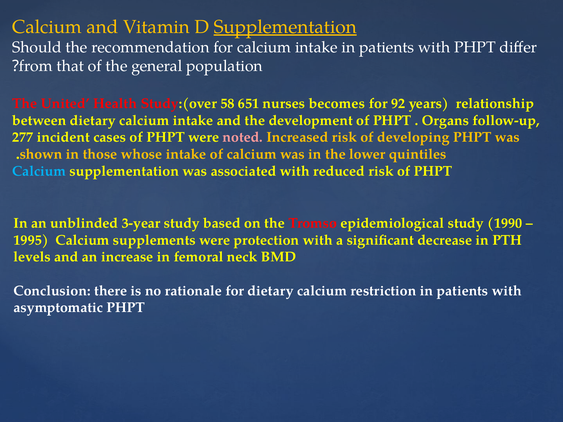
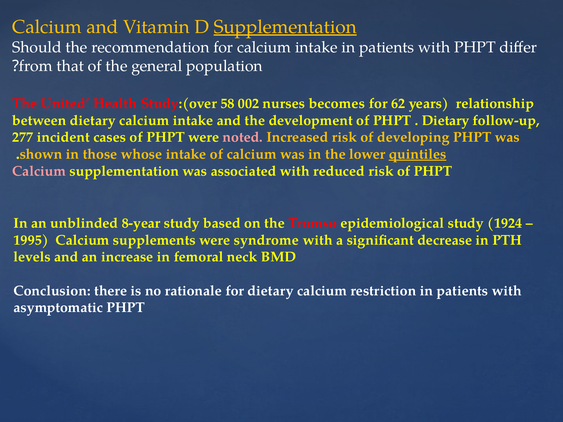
651: 651 -> 002 (249, 104)
92: 92 -> 62 (398, 104)
Organs: Organs -> Dietary (446, 120)
quintiles underline: none -> present (418, 154)
Calcium colour: light blue -> pink (39, 171)
3-year: 3-year -> 8-year (141, 223)
1990: 1990 -> 1924 (505, 223)
protection: protection -> syndrome (266, 240)
